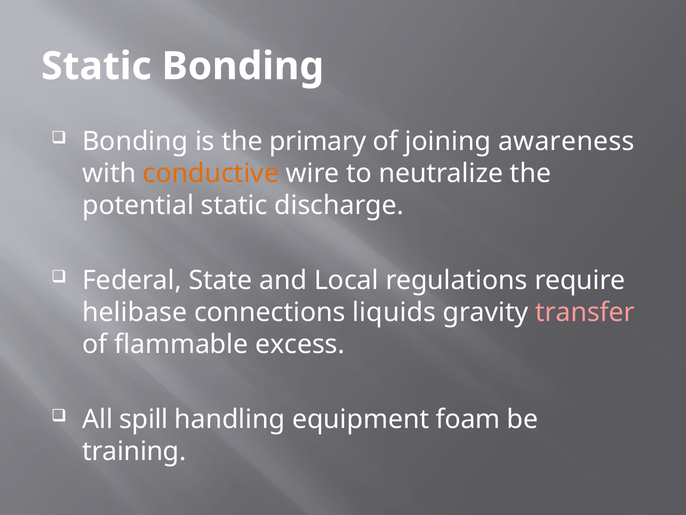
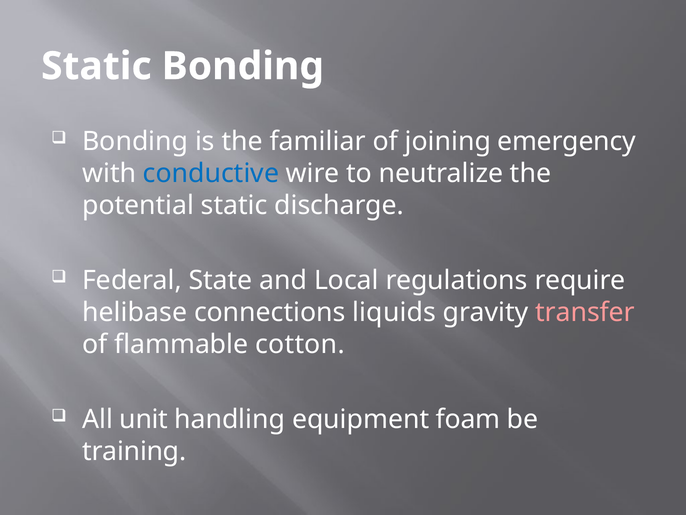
primary: primary -> familiar (318, 141)
awareness: awareness -> emergency (567, 141)
conductive colour: orange -> blue (211, 173)
excess: excess -> cotton (300, 344)
spill: spill -> unit (144, 419)
